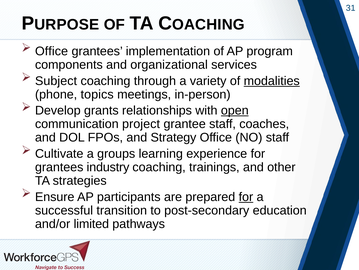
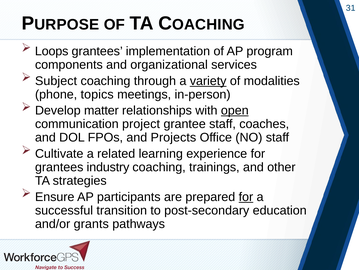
Office: Office -> Loops (52, 51)
variety underline: none -> present (208, 81)
modalities underline: present -> none (272, 81)
grants: grants -> matter (101, 110)
Strategy: Strategy -> Projects (173, 137)
groups: groups -> related (116, 153)
limited: limited -> grants (91, 223)
